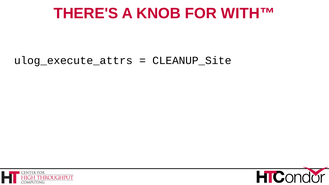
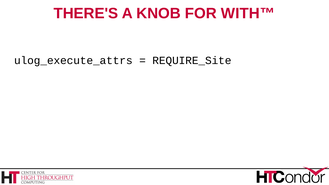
CLEANUP_Site: CLEANUP_Site -> REQUIRE_Site (192, 61)
